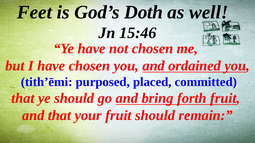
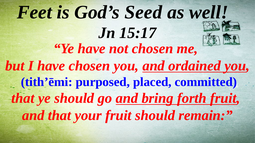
Doth: Doth -> Seed (143, 12)
15:46: 15:46 -> 15:17 (138, 33)
